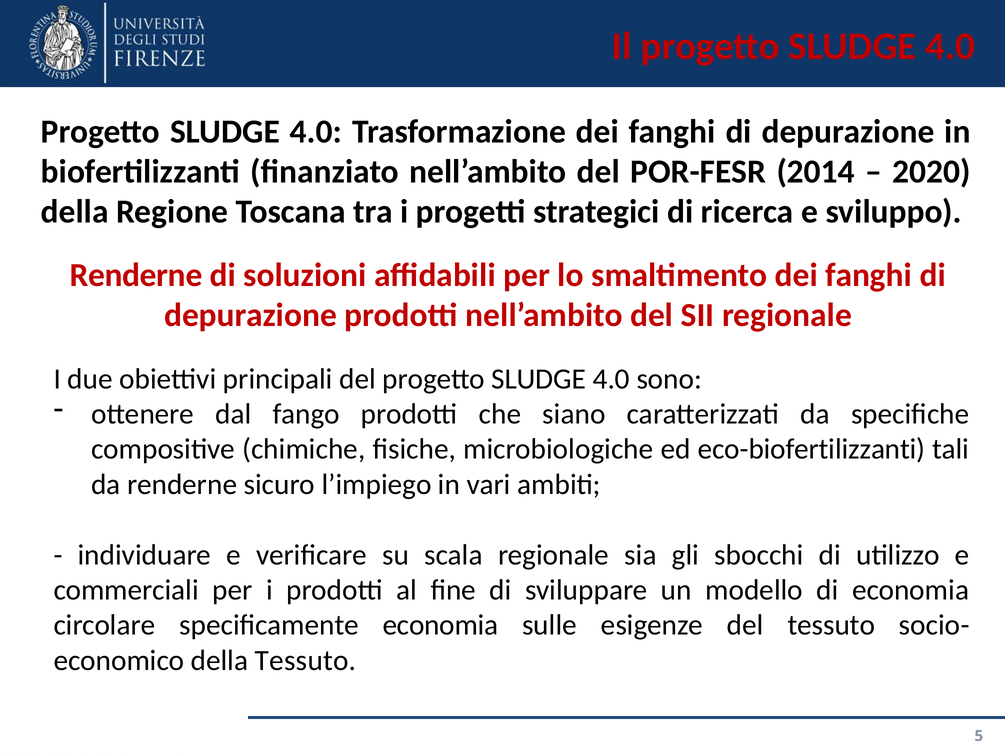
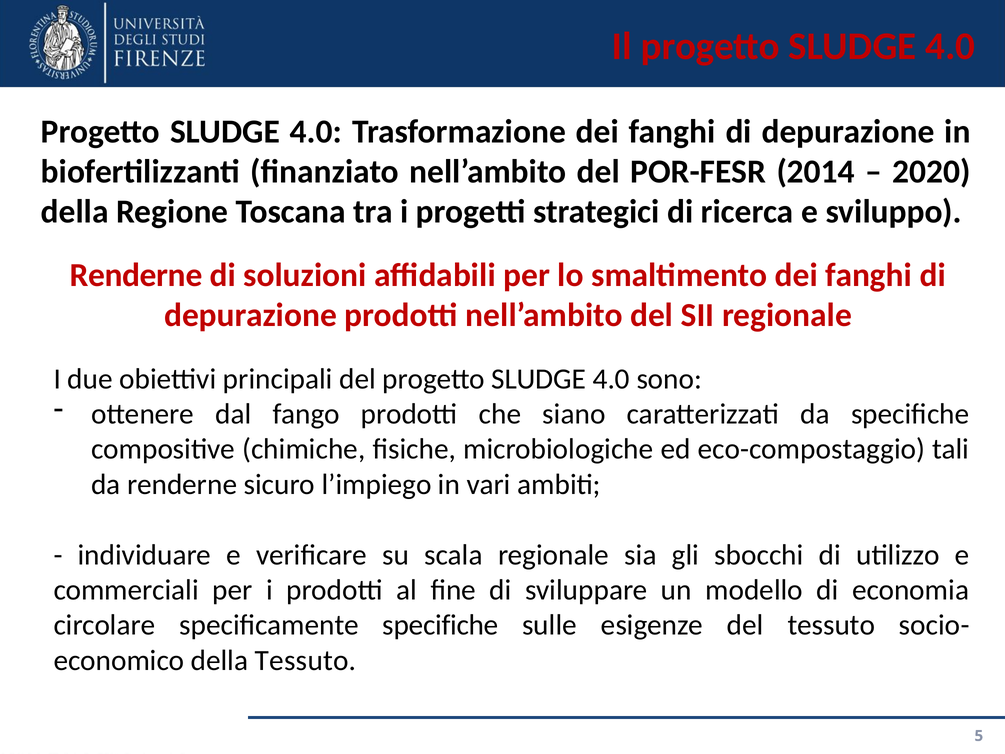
eco-biofertilizzanti: eco-biofertilizzanti -> eco-compostaggio (811, 449)
specificamente economia: economia -> specifiche (440, 625)
